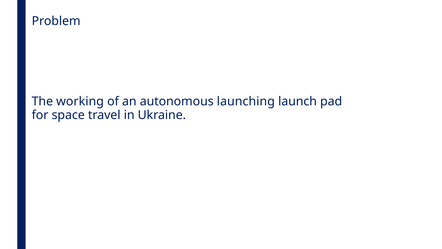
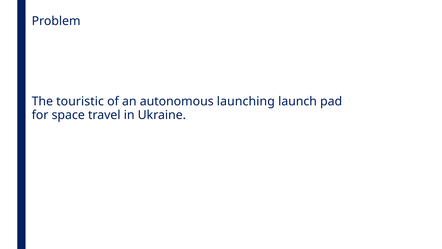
working: working -> touristic (80, 101)
